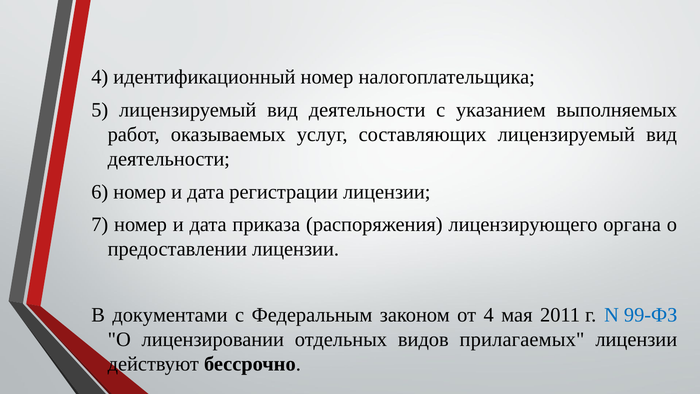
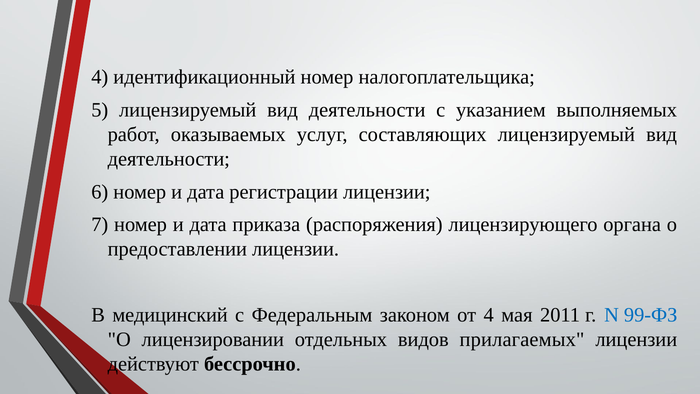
документами: документами -> медицинский (170, 315)
